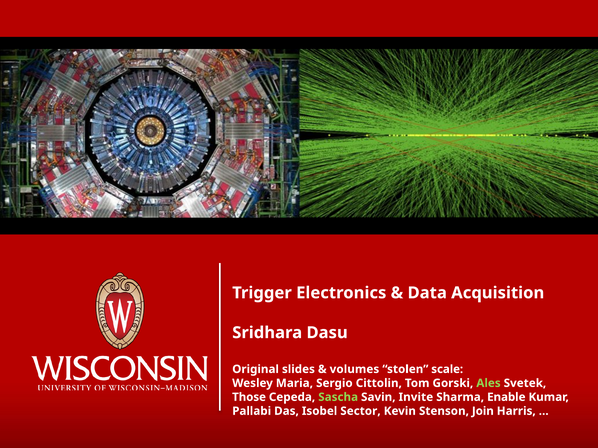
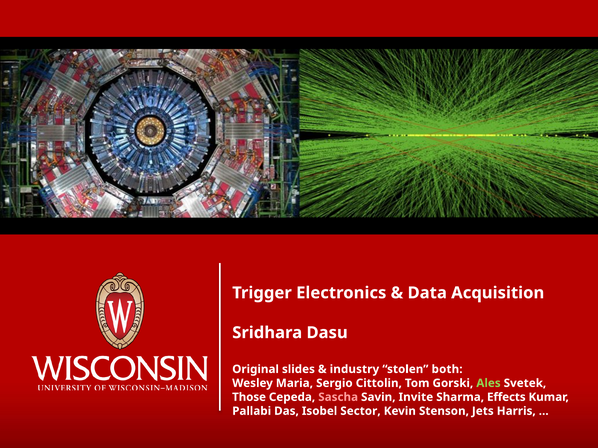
volumes: volumes -> industry (354, 370)
scale: scale -> both (447, 370)
Sascha colour: light green -> pink (338, 398)
Enable: Enable -> Effects (506, 398)
Join: Join -> Jets (483, 411)
